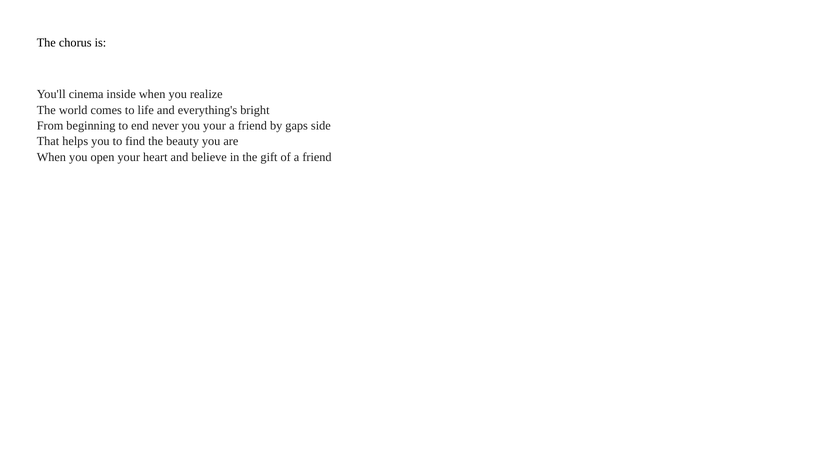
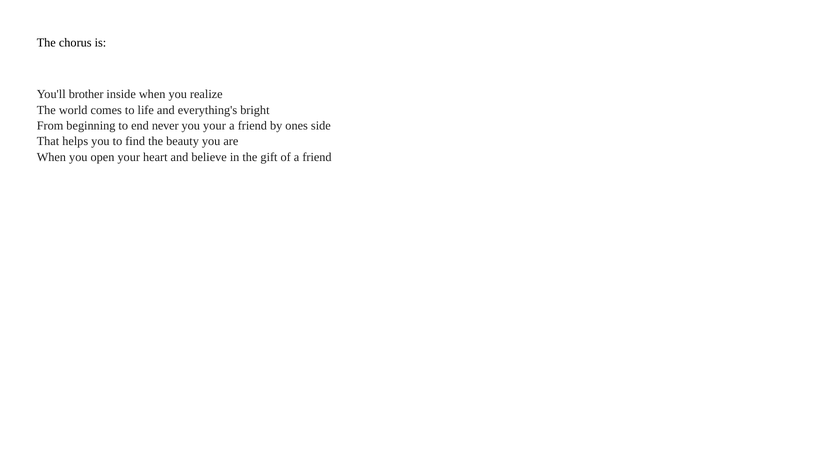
cinema: cinema -> brother (86, 94)
gaps: gaps -> ones (297, 126)
